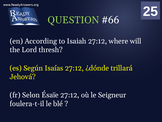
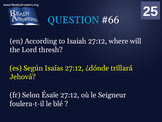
QUESTION colour: light green -> light blue (73, 20)
